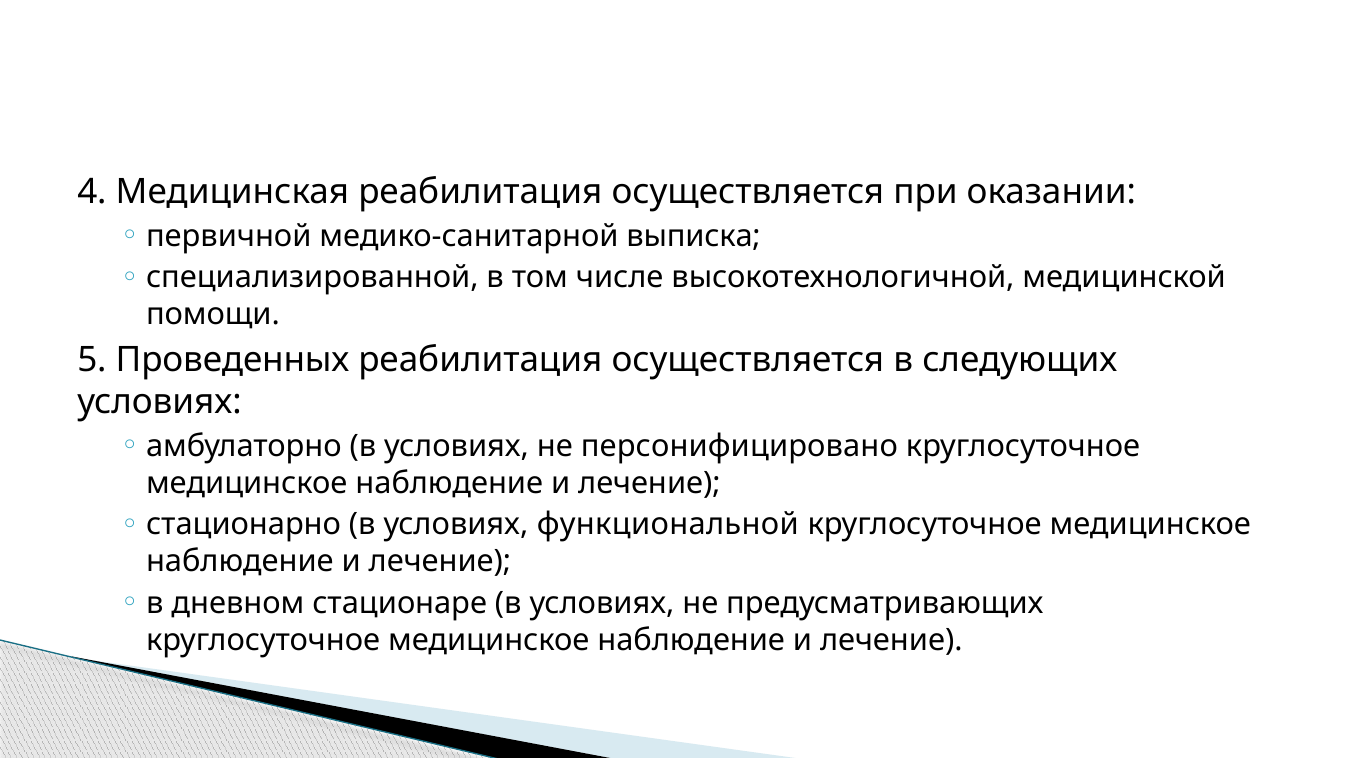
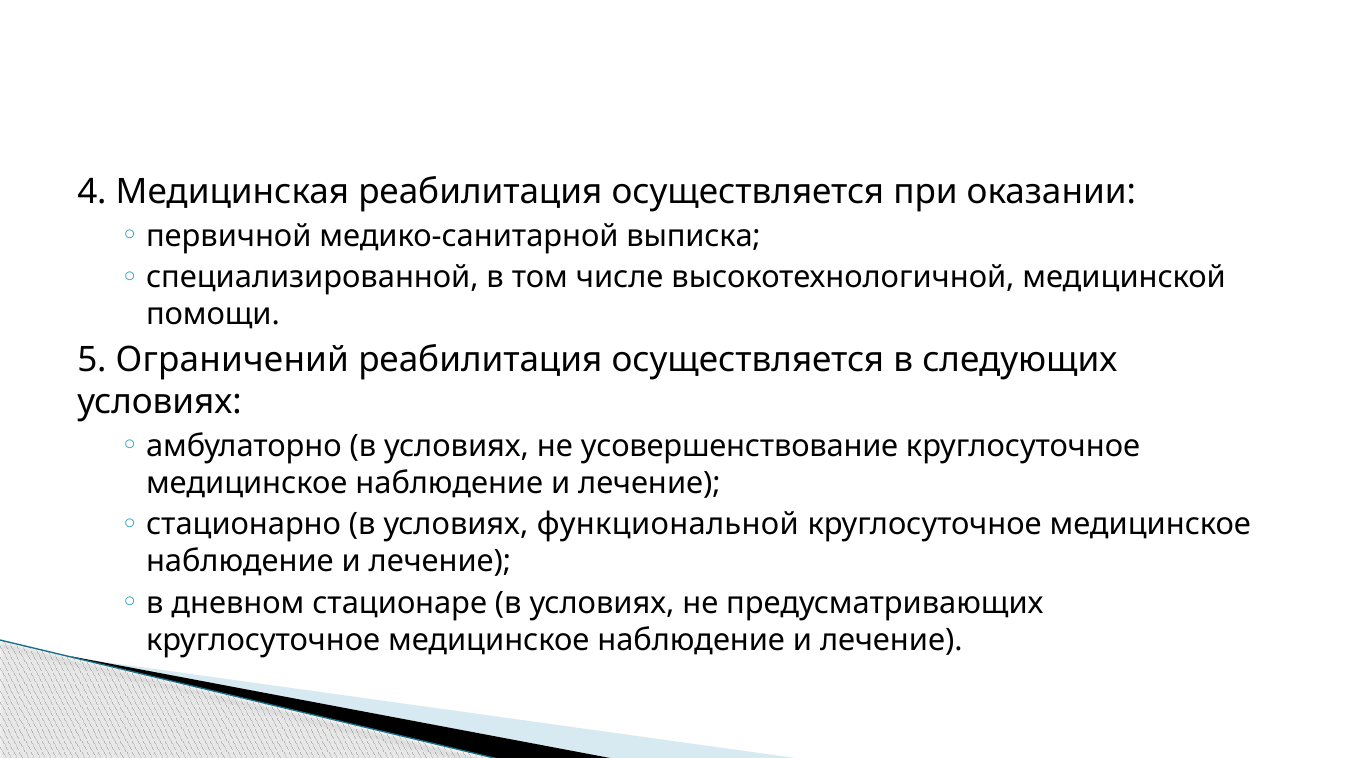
Проведенных: Проведенных -> Ограничений (232, 360)
персонифицировано: персонифицировано -> усовершенствование (740, 446)
